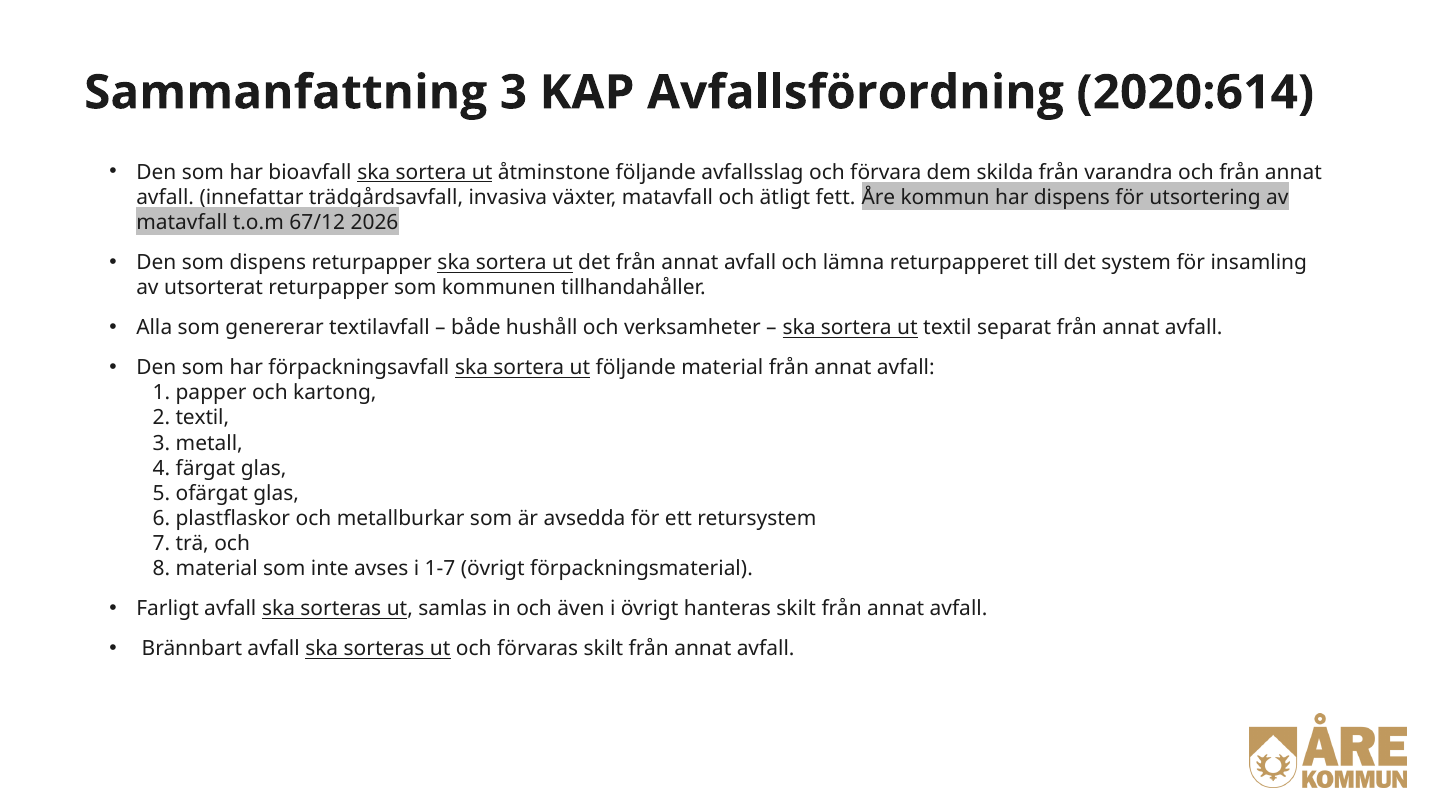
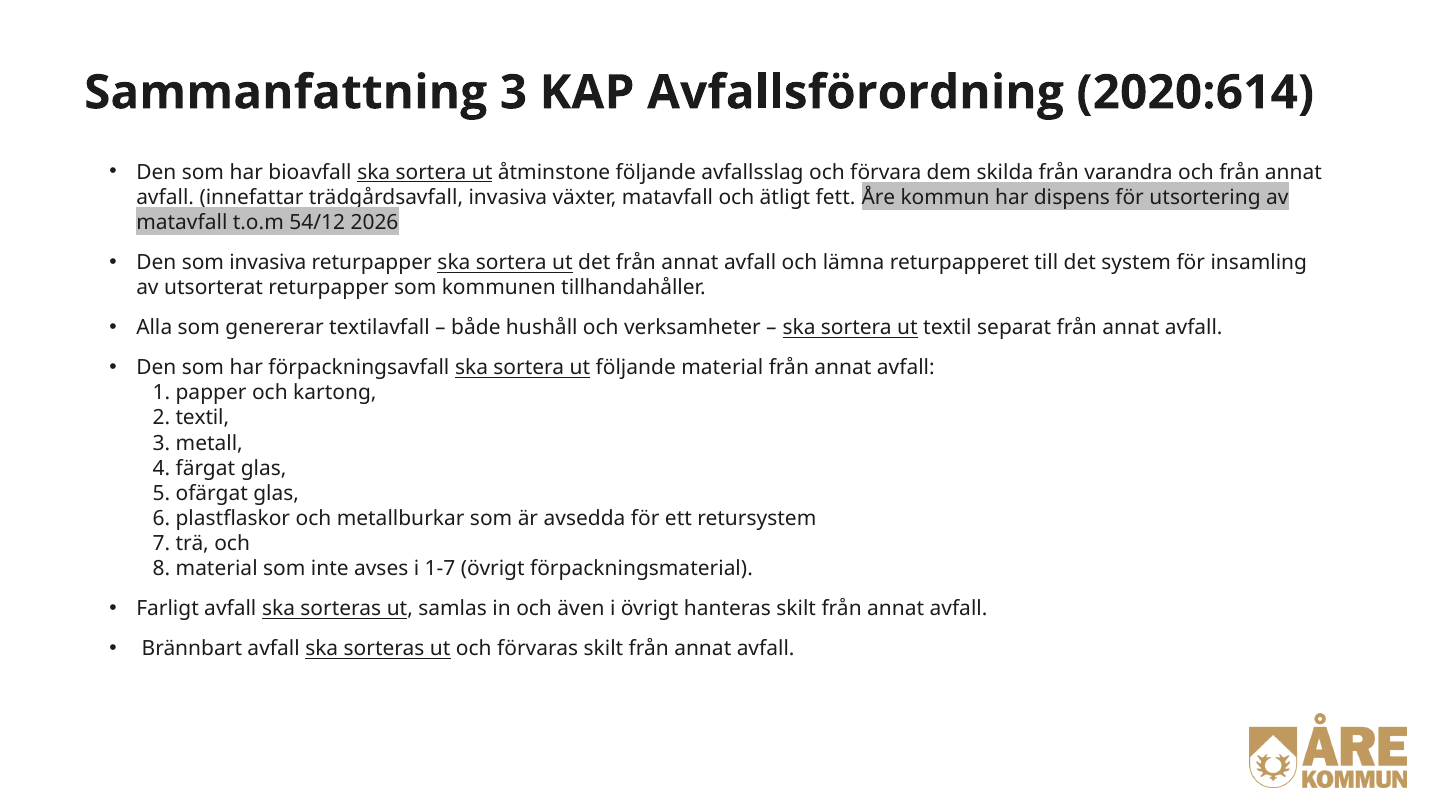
67/12: 67/12 -> 54/12 (317, 222)
som dispens: dispens -> invasiva (268, 263)
